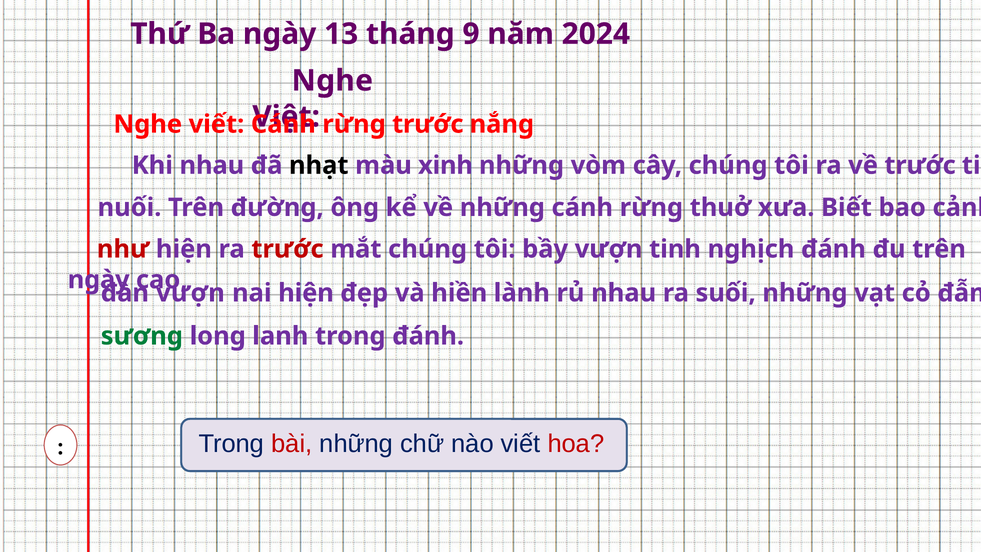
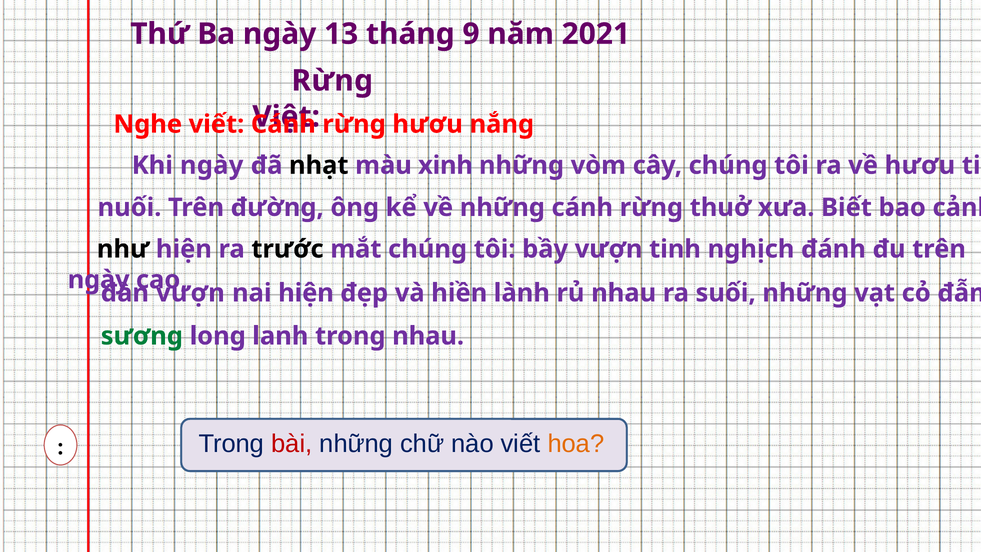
2024: 2024 -> 2021 (596, 34)
Nghe: Nghe -> Rừng (332, 81)
rừng trước: trước -> hươu (428, 124)
Khi nhau: nhau -> ngày (212, 165)
về trước: trước -> hươu (920, 165)
như colour: red -> black (123, 249)
trước colour: red -> black (288, 249)
trong đánh: đánh -> nhau (428, 336)
hoa colour: red -> orange (576, 444)
